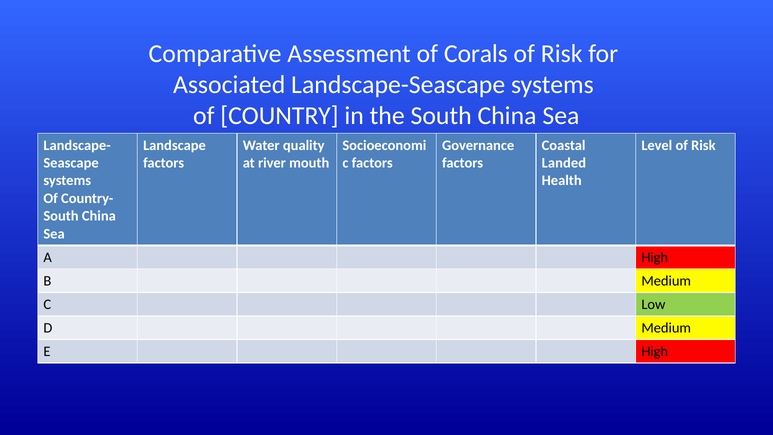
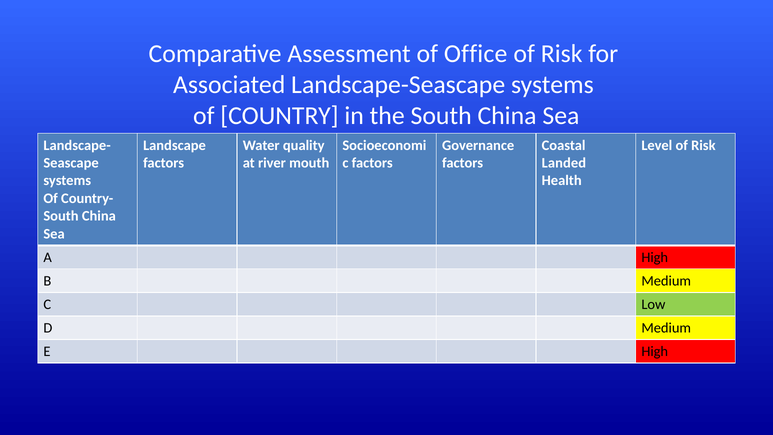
Corals: Corals -> Office (476, 54)
